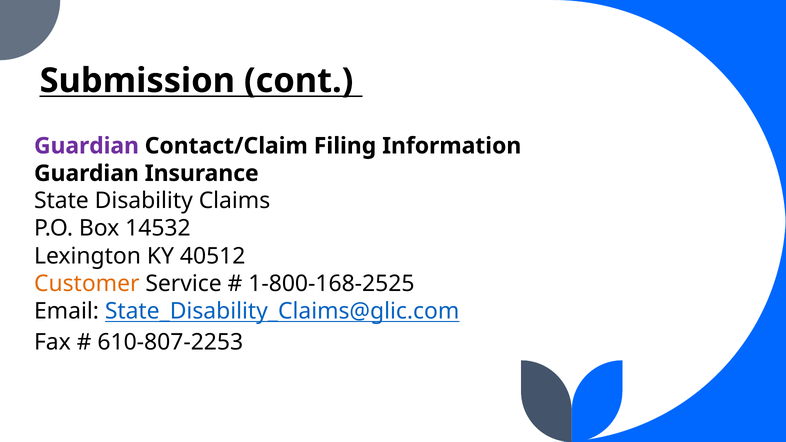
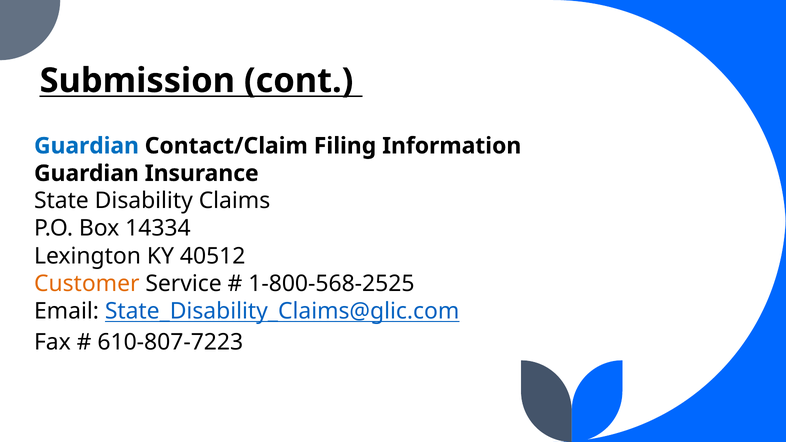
Guardian colour: purple -> blue (86, 146)
14532: 14532 -> 14334 (158, 228)
1-800-168-2525: 1-800-168-2525 -> 1-800-568-2525 (331, 284)
610-807-2253: 610-807-2253 -> 610-807-7223 (170, 342)
